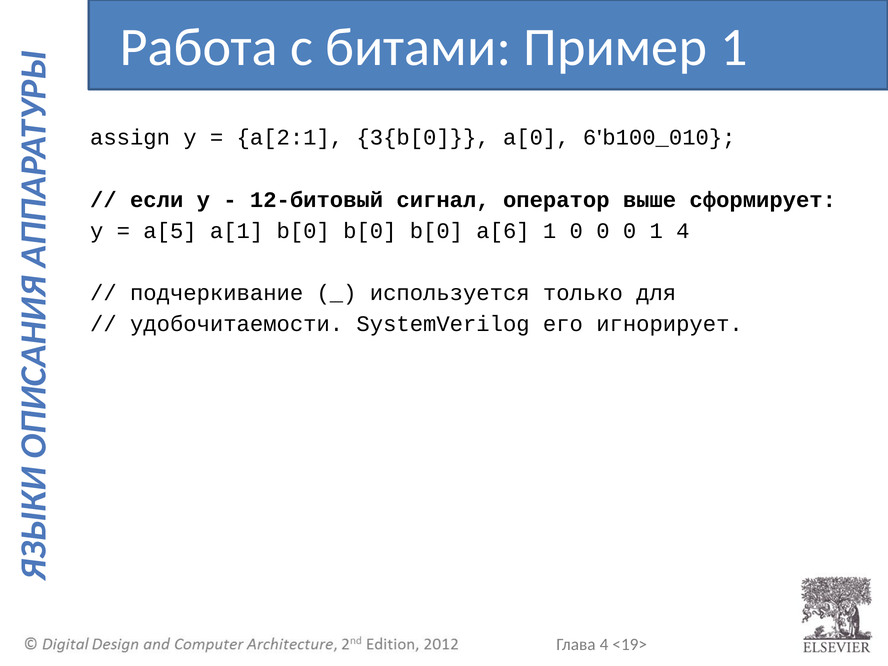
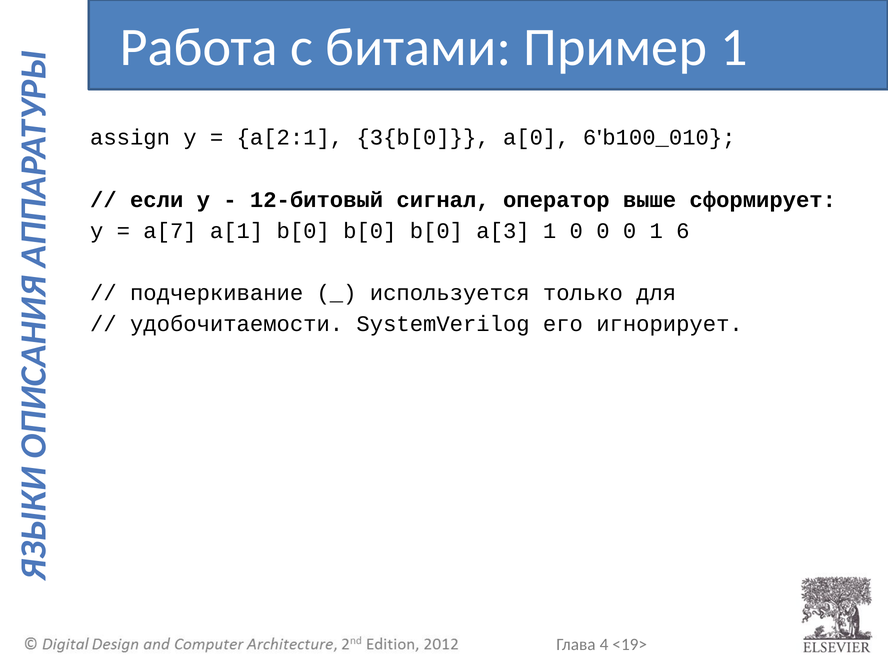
a[5: a[5 -> a[7 (170, 231)
a[6: a[6 -> a[3 (503, 231)
1 4: 4 -> 6 (683, 231)
